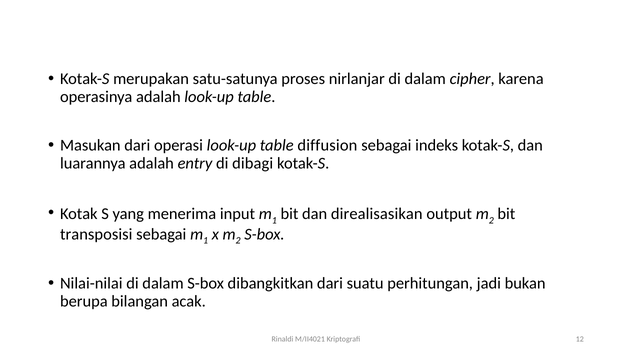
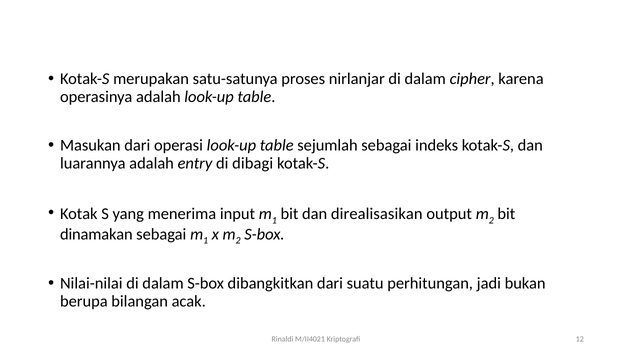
diffusion: diffusion -> sejumlah (328, 146)
transposisi: transposisi -> dinamakan (96, 235)
